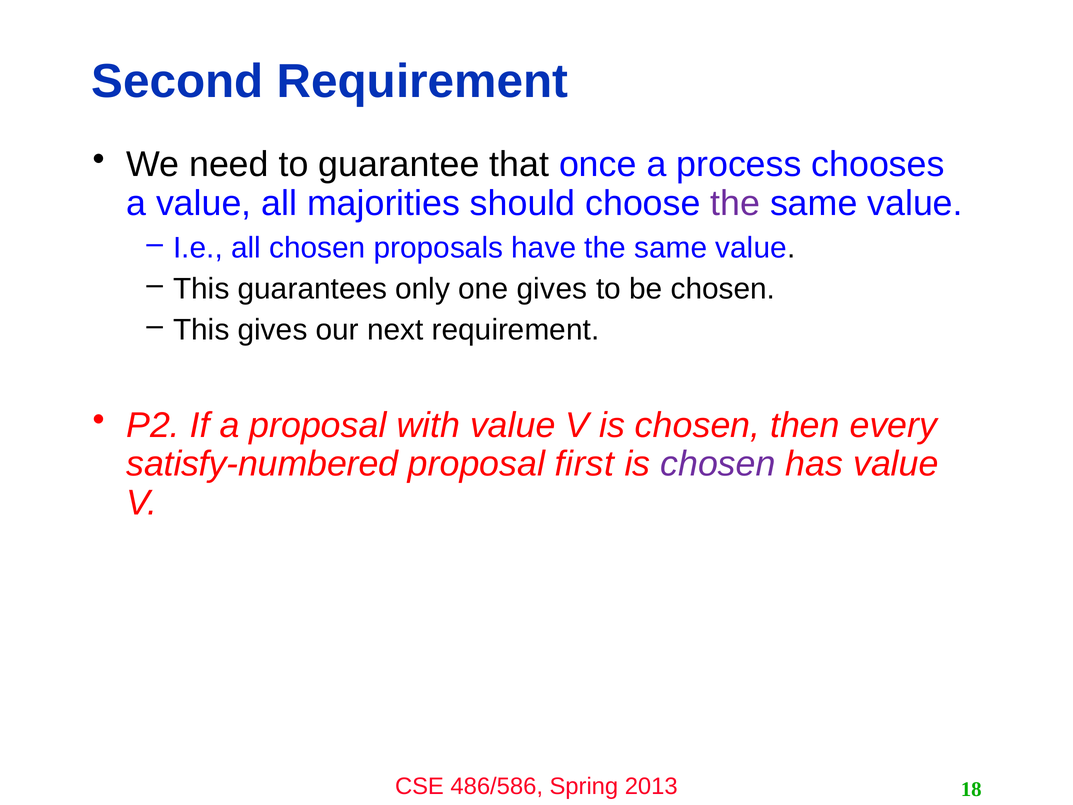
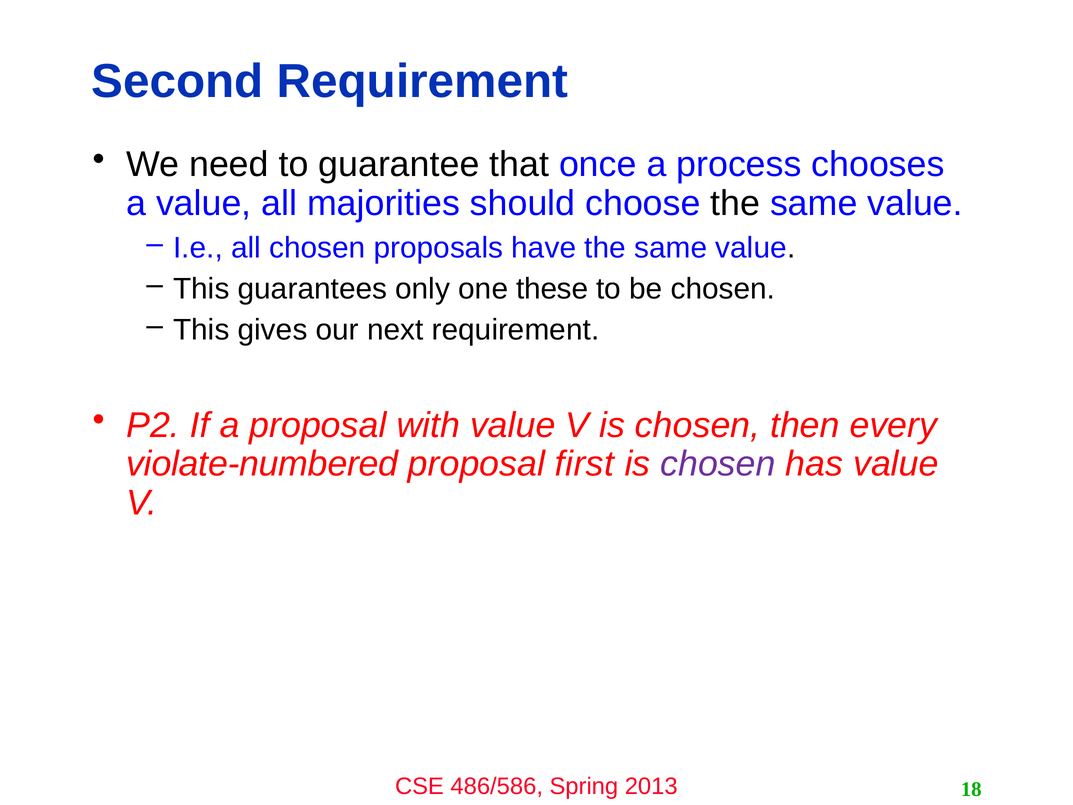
the colour: purple -> black (735, 203)
one gives: gives -> these (552, 289)
satisfy-numbered: satisfy-numbered -> violate-numbered (262, 464)
